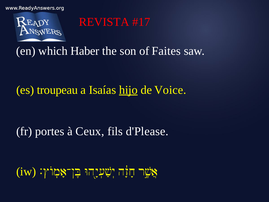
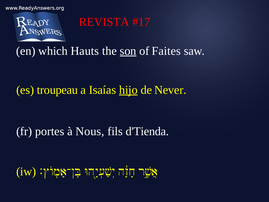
Haber: Haber -> Hauts (85, 51)
son underline: none -> present (128, 51)
Voice: Voice -> Never (170, 90)
Ceux: Ceux -> Nous (90, 131)
d'Please: d'Please -> d'Tienda (147, 131)
